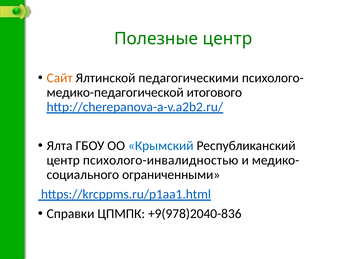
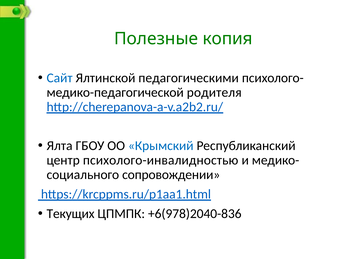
Полезные центр: центр -> копия (228, 39)
Сайт colour: orange -> blue (60, 78)
итогового: итогового -> родителя (214, 92)
ограниченными: ограниченными -> сопровождении (171, 175)
Справки: Справки -> Текущих (71, 213)
+9(978)2040-836: +9(978)2040-836 -> +6(978)2040-836 (195, 213)
